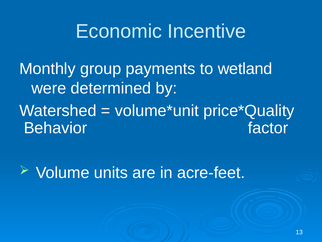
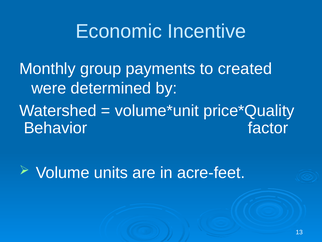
wetland: wetland -> created (245, 69)
